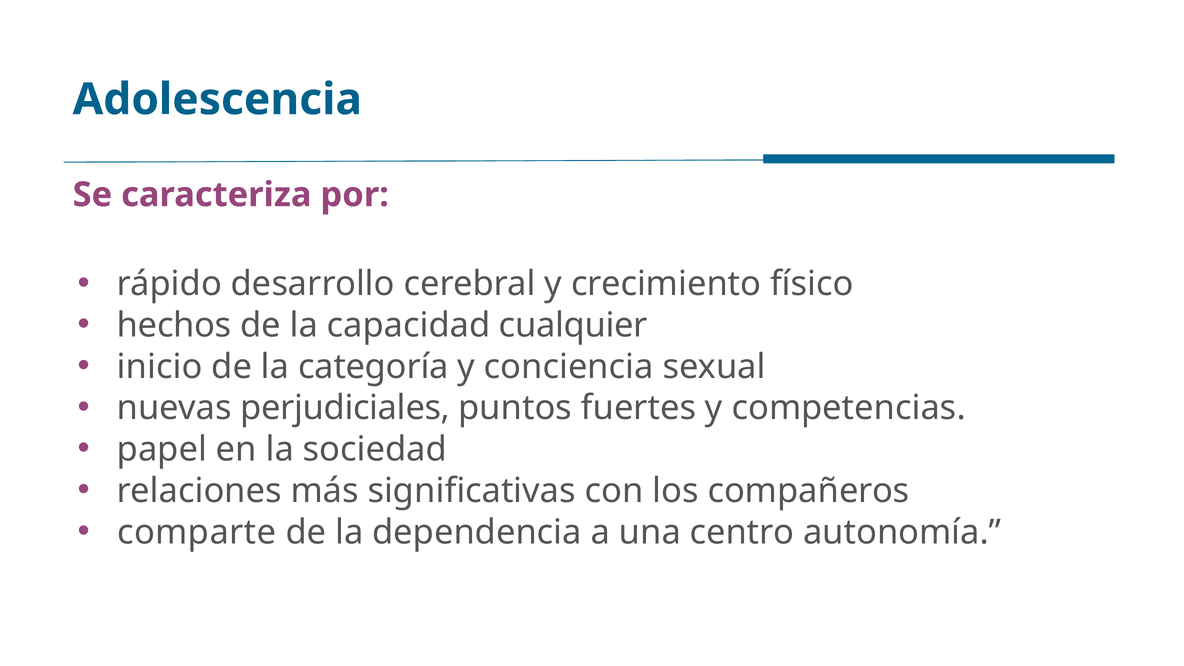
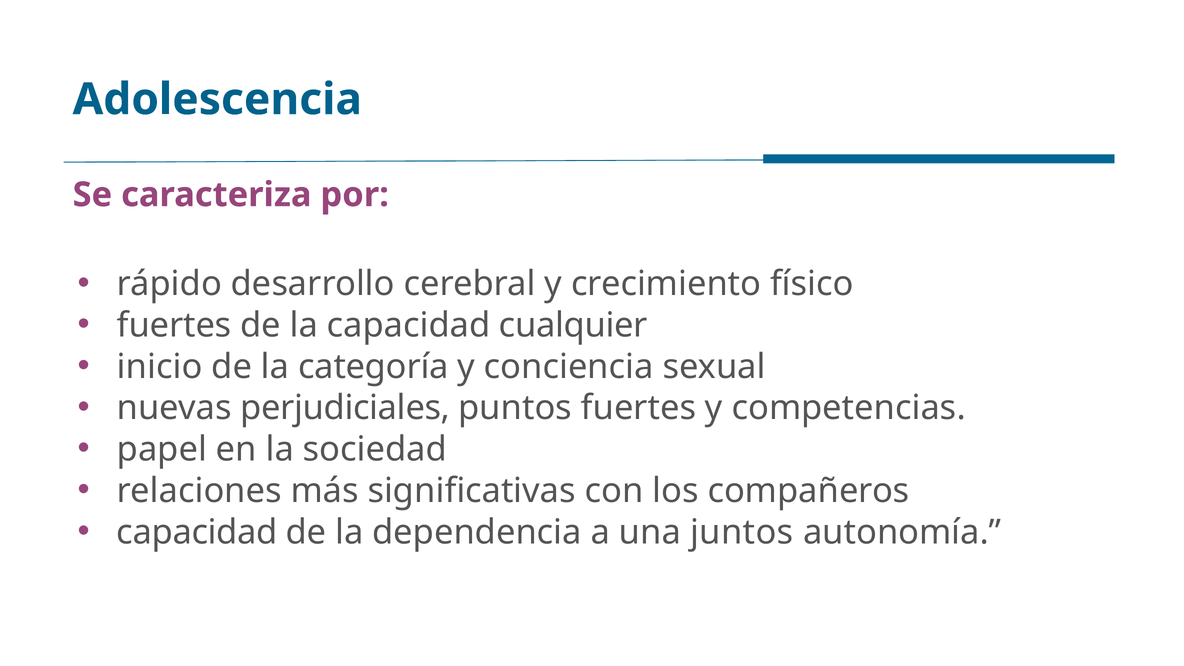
hechos: hechos -> fuertes (174, 325)
comparte: comparte -> capacidad (197, 532)
centro: centro -> juntos (742, 532)
